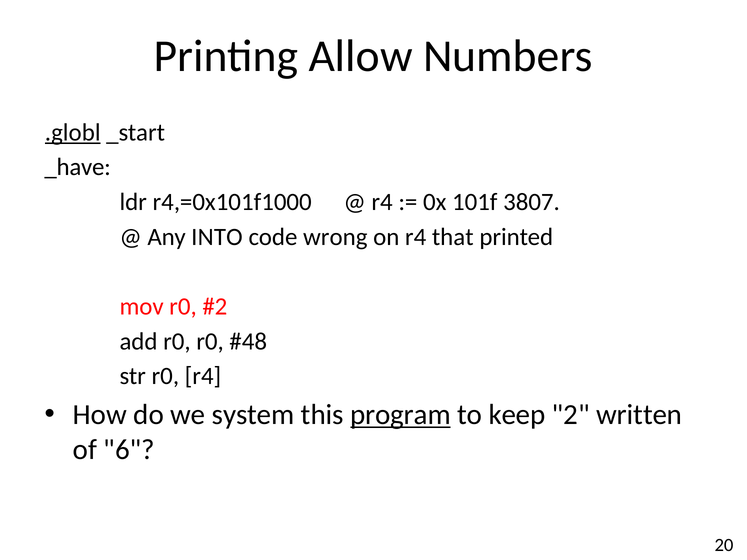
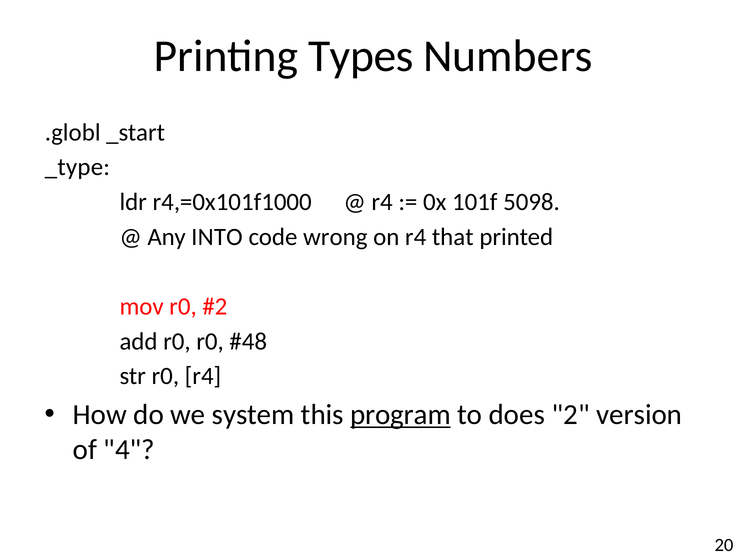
Allow: Allow -> Types (361, 56)
.globl underline: present -> none (73, 132)
_have: _have -> _type (77, 167)
3807: 3807 -> 5098 (532, 202)
keep: keep -> does (517, 415)
written: written -> version (639, 415)
6: 6 -> 4 (129, 450)
